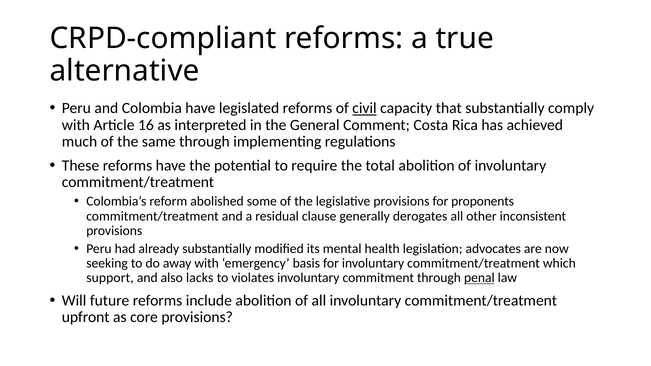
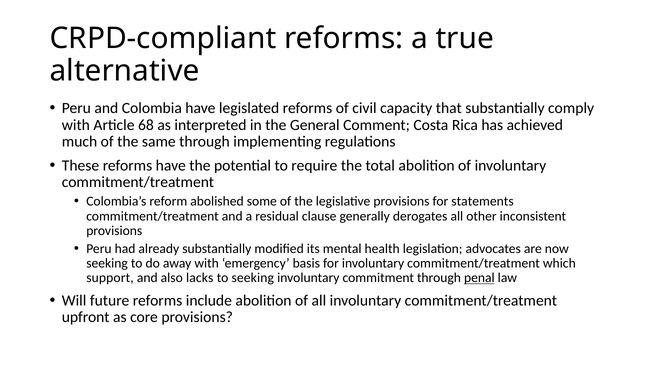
civil underline: present -> none (364, 108)
16: 16 -> 68 (146, 125)
proponents: proponents -> statements (483, 202)
to violates: violates -> seeking (253, 278)
